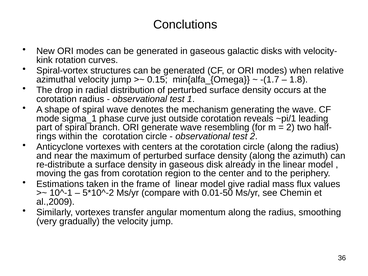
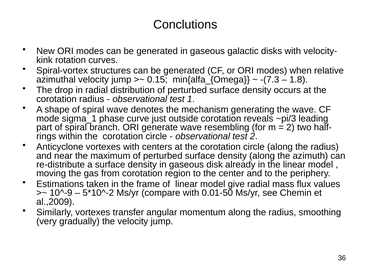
-(1.7: -(1.7 -> -(7.3 (270, 80)
~pi/1: ~pi/1 -> ~pi/3 (286, 119)
10^-1: 10^-1 -> 10^-9 (61, 193)
